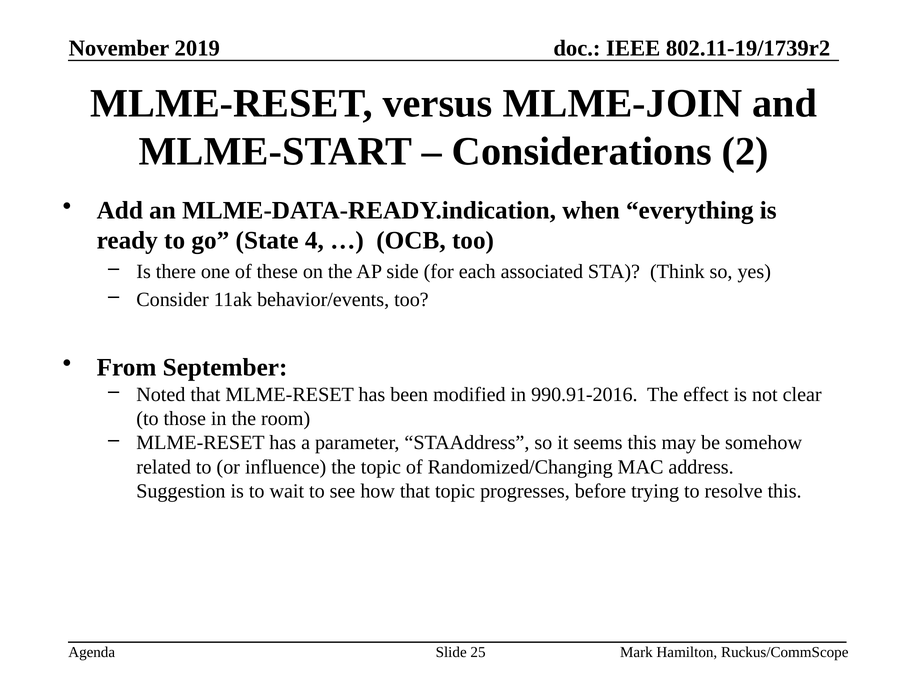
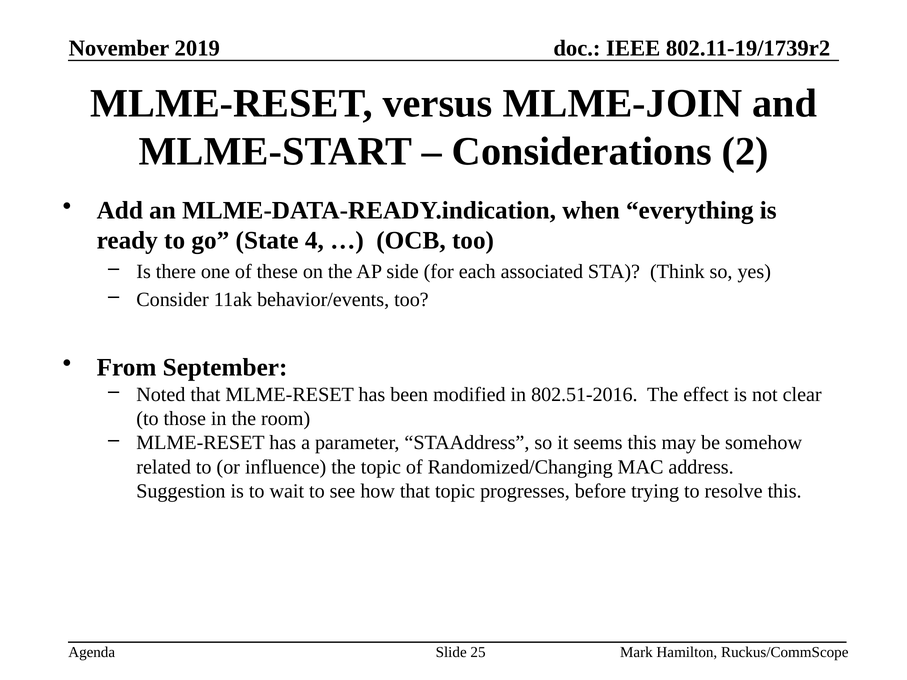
990.91-2016: 990.91-2016 -> 802.51-2016 (584, 395)
